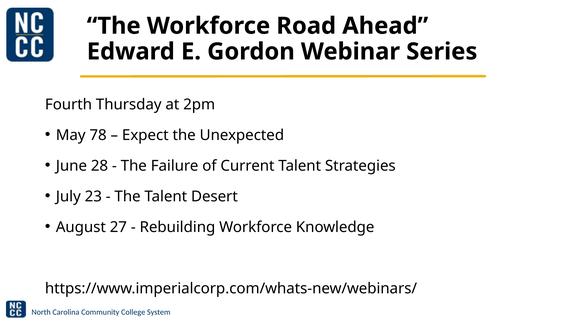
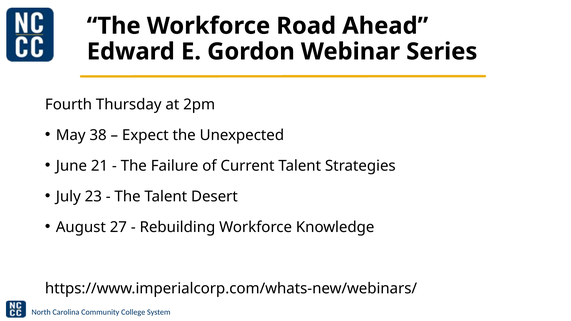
78: 78 -> 38 (98, 135)
28: 28 -> 21 (99, 166)
